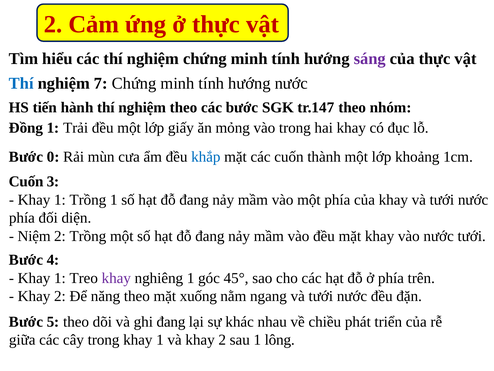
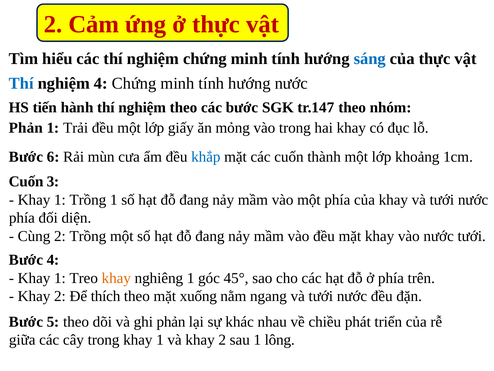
sáng colour: purple -> blue (370, 59)
nghiệm 7: 7 -> 4 (101, 83)
Đồng: Đồng -> Phản (26, 128)
0: 0 -> 6 (53, 157)
Niệm: Niệm -> Cùng (34, 236)
khay colour: purple -> orange (116, 278)
năng: năng -> thích (106, 296)
ghi đang: đang -> phản (171, 321)
